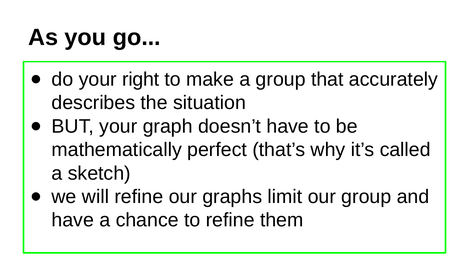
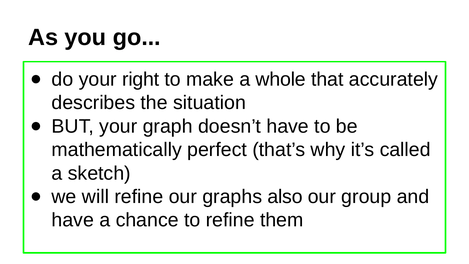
a group: group -> whole (281, 79)
limit: limit -> also (285, 197)
